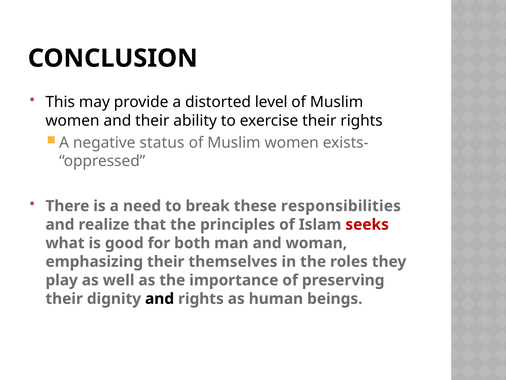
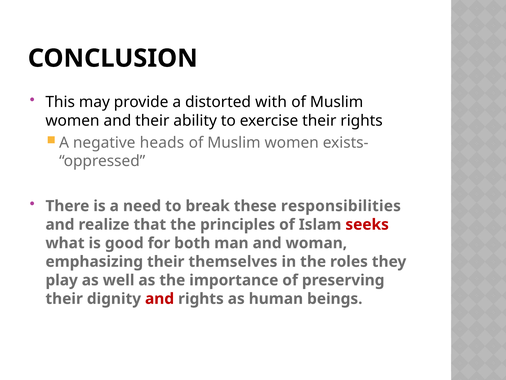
level: level -> with (271, 102)
status: status -> heads (162, 142)
and colour: black -> red (160, 298)
